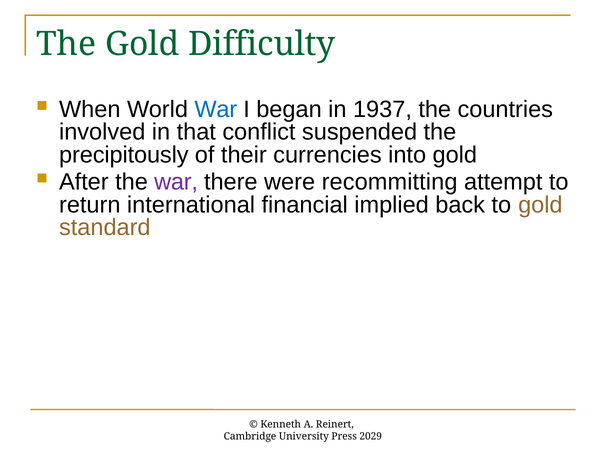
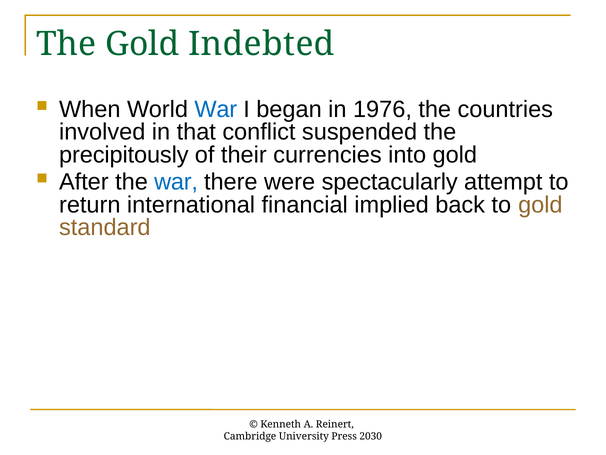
Difficulty: Difficulty -> Indebted (261, 44)
1937: 1937 -> 1976 (382, 109)
war colour: purple -> blue (176, 182)
recommitting: recommitting -> spectacularly (390, 182)
2029: 2029 -> 2030 (371, 436)
